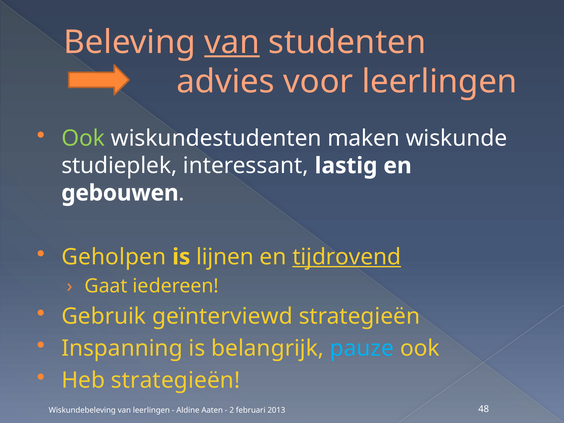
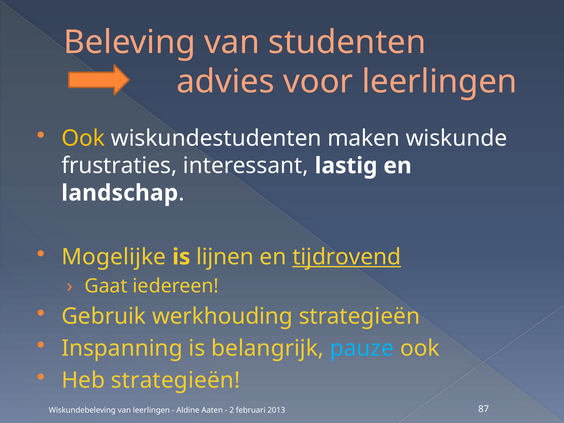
van underline: present -> none (232, 42)
Ook colour: light green -> yellow (83, 138)
studieplek: studieplek -> frustraties (119, 166)
gebouwen: gebouwen -> landschap (120, 193)
Geholpen: Geholpen -> Mogelijke (114, 257)
geïnterviewd: geïnterviewd -> werkhouding (222, 316)
48: 48 -> 87 (484, 409)
